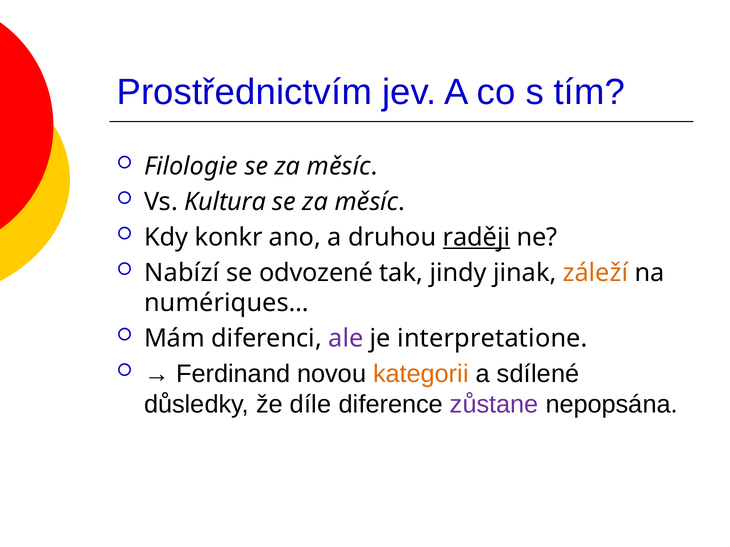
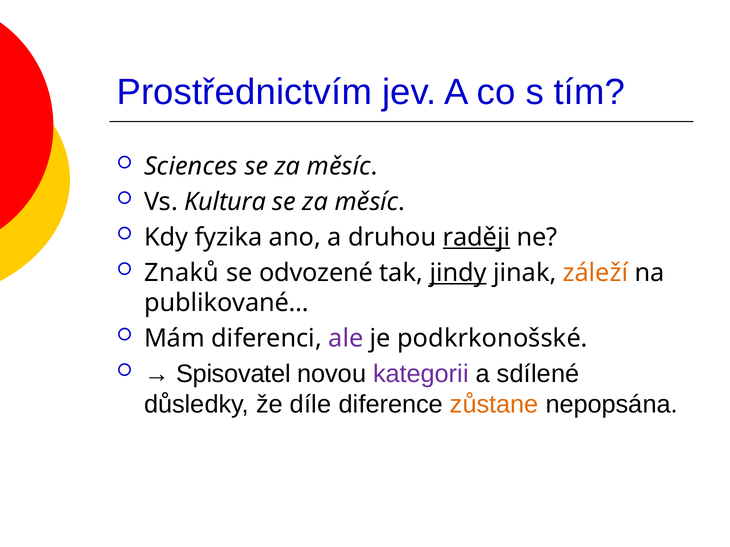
Filologie: Filologie -> Sciences (191, 167)
konkr: konkr -> fyzika (229, 237)
Nabízí: Nabízí -> Znaků (182, 273)
jindy underline: none -> present (458, 273)
numériques…: numériques… -> publikované… (227, 303)
interpretatione: interpretatione -> podkrkonošské (493, 339)
Ferdinand: Ferdinand -> Spisovatel (233, 374)
kategorii colour: orange -> purple (421, 374)
zůstane colour: purple -> orange (494, 405)
